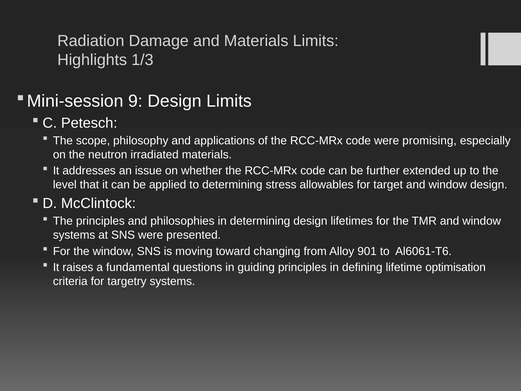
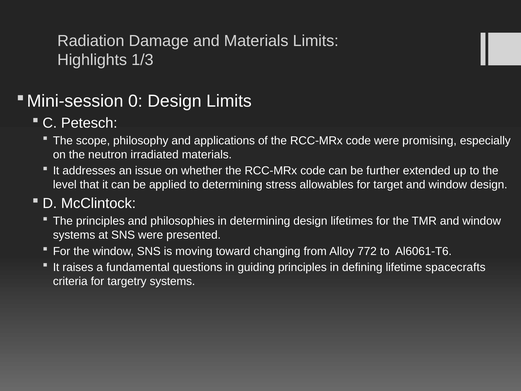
9: 9 -> 0 (135, 101)
901: 901 -> 772 (367, 251)
optimisation: optimisation -> spacecrafts (455, 267)
